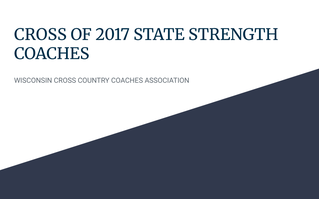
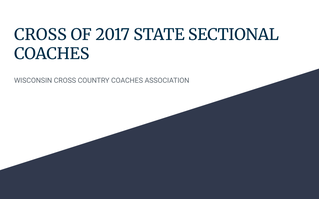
STRENGTH: STRENGTH -> SECTIONAL (233, 35)
